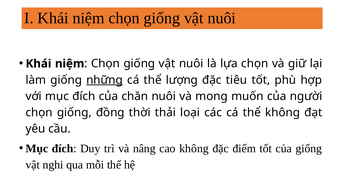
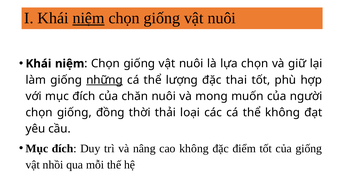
niệm underline: none -> present (89, 18)
tiêu: tiêu -> thai (236, 80)
nghi: nghi -> nhồi (53, 165)
